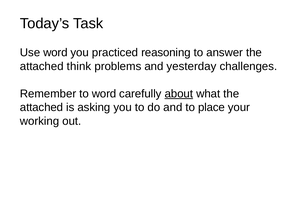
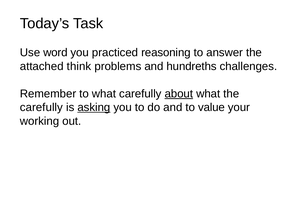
yesterday: yesterday -> hundreths (192, 66)
to word: word -> what (104, 94)
attached: attached -> carefully (41, 107)
asking underline: none -> present (94, 107)
place: place -> value (211, 107)
